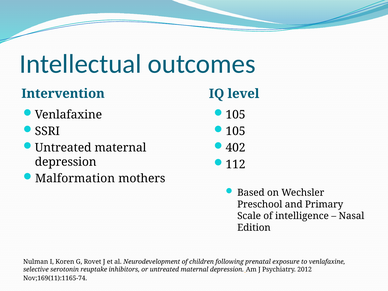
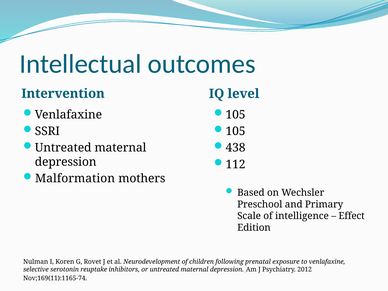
402: 402 -> 438 (236, 148)
Nasal: Nasal -> Effect (352, 216)
